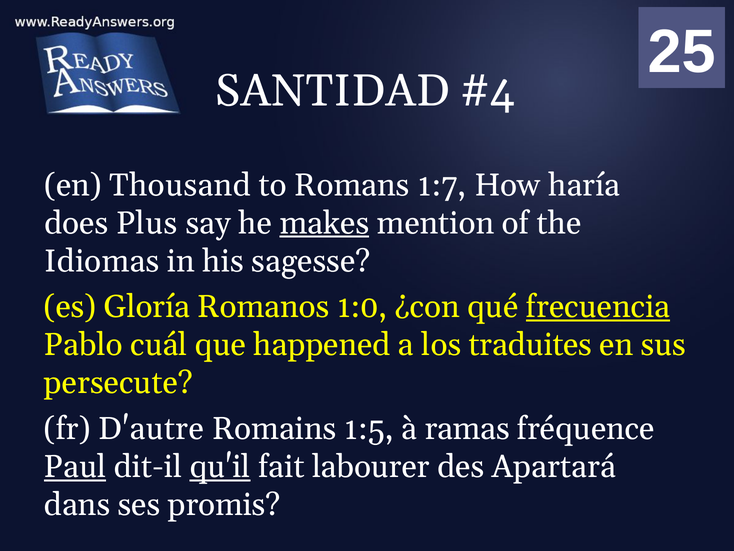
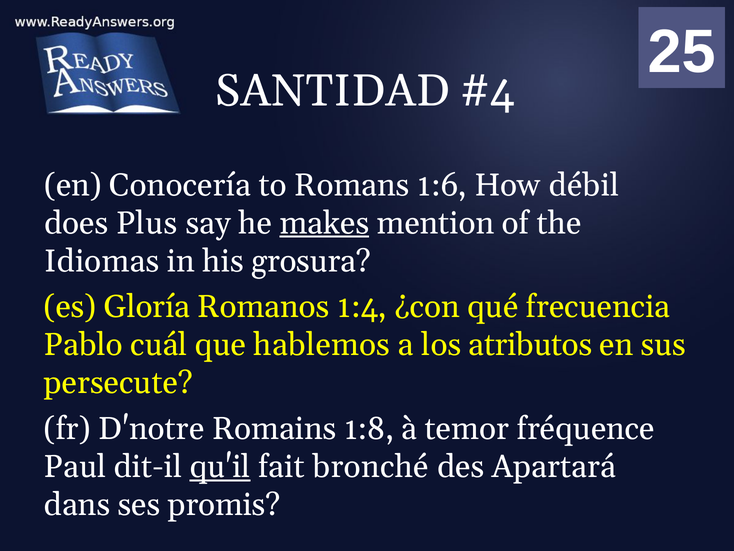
Thousand: Thousand -> Conocería (180, 185)
1:7: 1:7 -> 1:6 (442, 185)
haría: haría -> débil (584, 185)
sagesse: sagesse -> grosura (311, 261)
1:0: 1:0 -> 1:4 (362, 307)
frecuencia underline: present -> none (598, 307)
happened: happened -> hablemos (322, 345)
traduites: traduites -> atributos (530, 345)
D'autre: D'autre -> D'notre (151, 428)
1:5: 1:5 -> 1:8 (369, 428)
ramas: ramas -> temor (467, 428)
Paul underline: present -> none (75, 466)
labourer: labourer -> bronché (371, 466)
